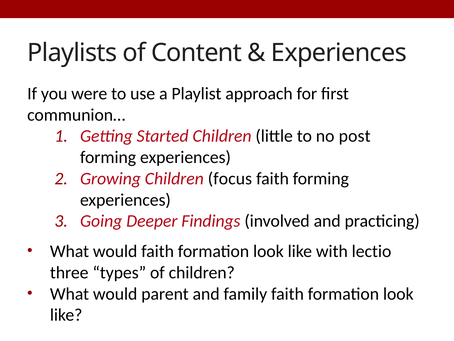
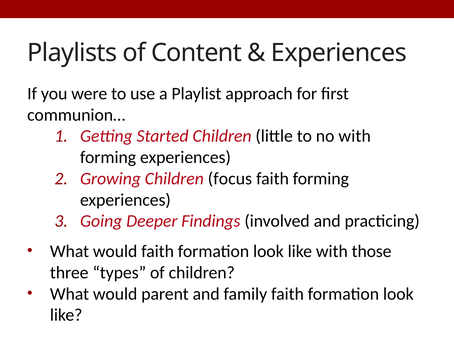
no post: post -> with (355, 136)
lectio: lectio -> those (372, 251)
